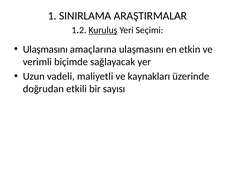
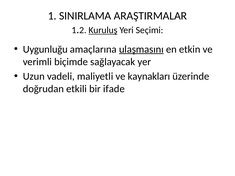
Ulaşmasını: Ulaşmasını -> Uygunluğu (45, 49)
ulaşmasını underline: none -> present (141, 49)
sayısı: sayısı -> ifade (114, 89)
